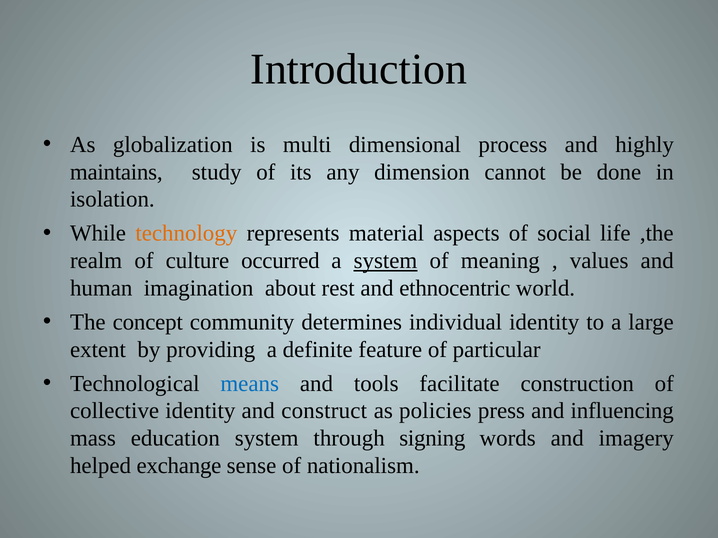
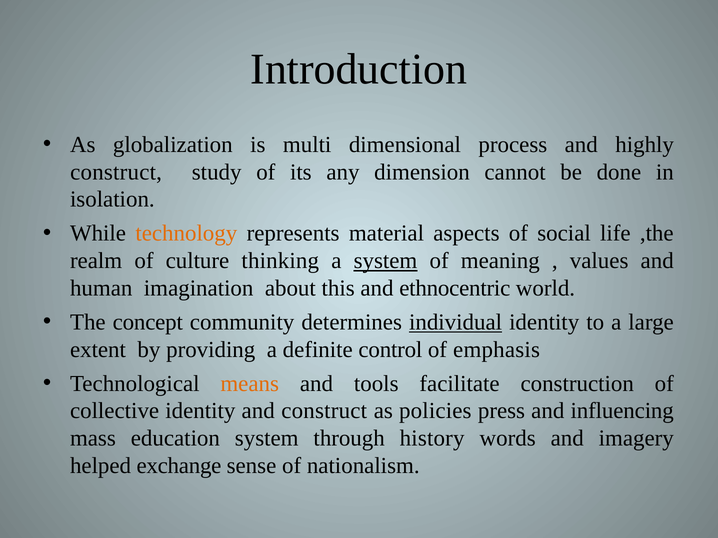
maintains: maintains -> construct (116, 172)
occurred: occurred -> thinking (280, 261)
rest: rest -> this (338, 289)
individual underline: none -> present (456, 322)
feature: feature -> control (390, 350)
particular: particular -> emphasis (497, 350)
means colour: blue -> orange (250, 384)
signing: signing -> history (432, 439)
